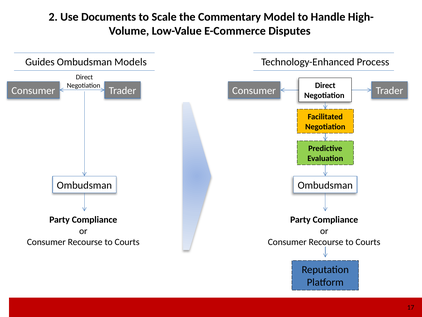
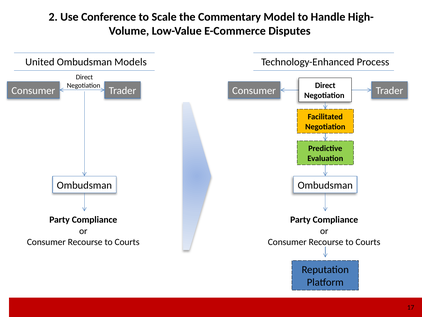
Documents: Documents -> Conference (109, 17)
Guides: Guides -> United (40, 62)
